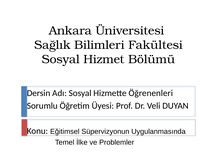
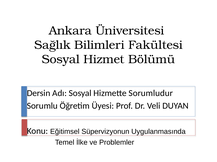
Öğrenenleri: Öğrenenleri -> Sorumludur (151, 94)
